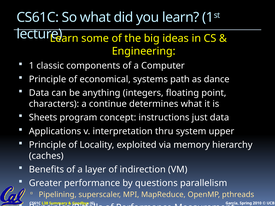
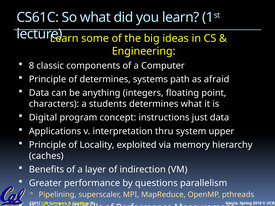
1: 1 -> 8 (31, 66)
of economical: economical -> determines (105, 79)
dance: dance -> afraid (217, 79)
continue: continue -> students (108, 104)
Sheets: Sheets -> Digital (43, 118)
